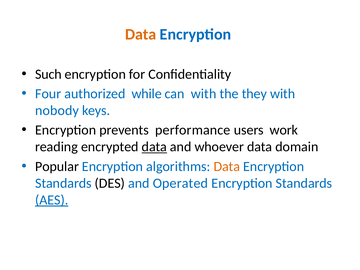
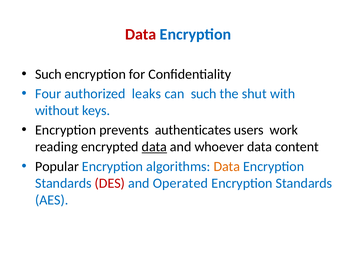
Data colour: orange -> red (141, 34)
while: while -> leaks (147, 94)
can with: with -> such (204, 94)
they: they -> shut (254, 94)
nobody: nobody -> without (57, 110)
performance: performance -> authenticates (193, 130)
domain: domain -> content (297, 147)
DES colour: black -> red (110, 183)
AES underline: present -> none (52, 200)
